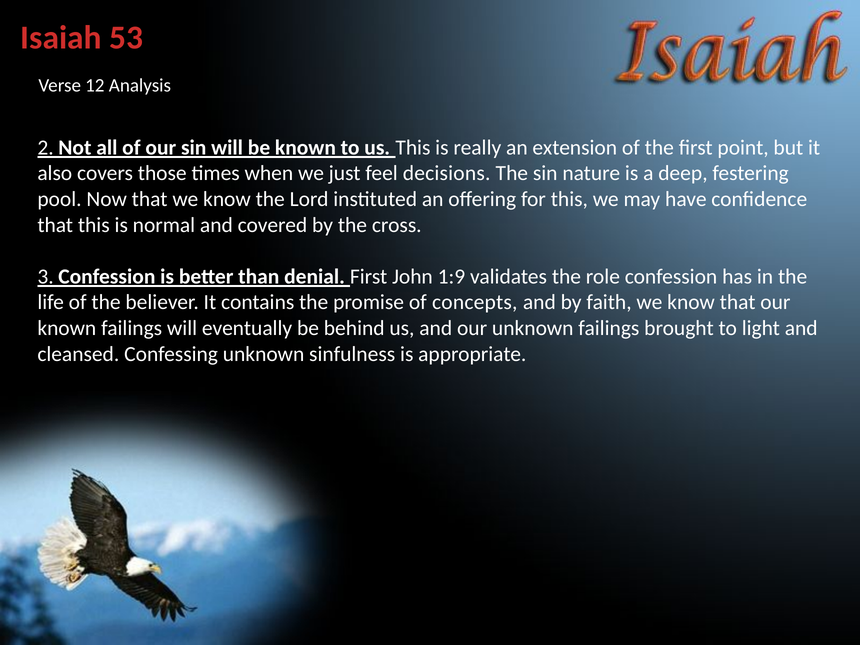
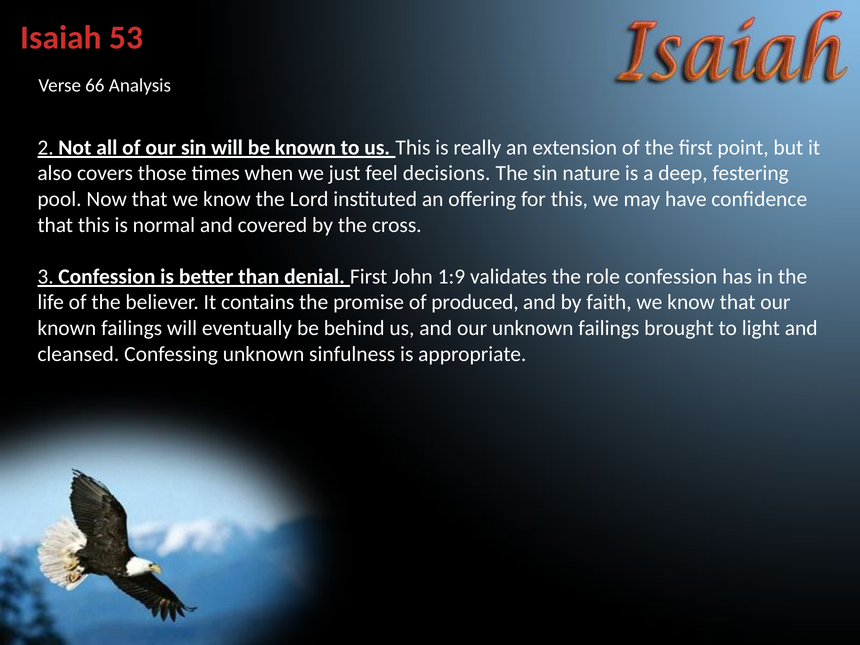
12: 12 -> 66 (95, 86)
concepts: concepts -> produced (475, 302)
